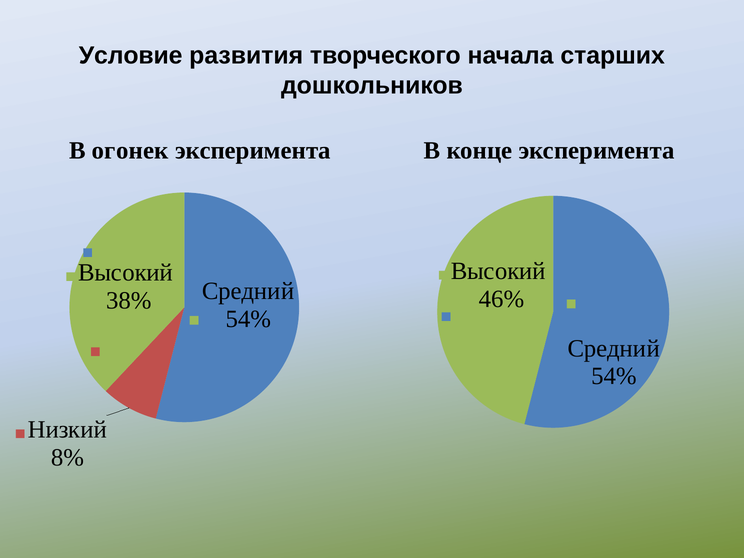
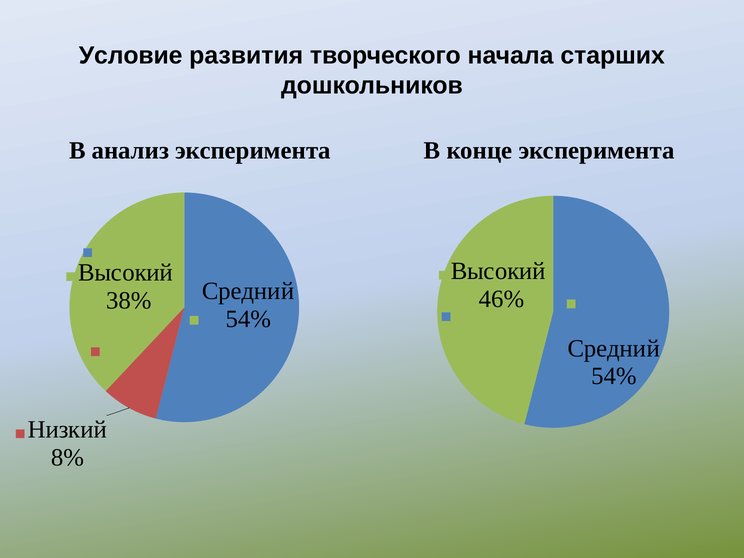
огонек: огонек -> анализ (130, 151)
